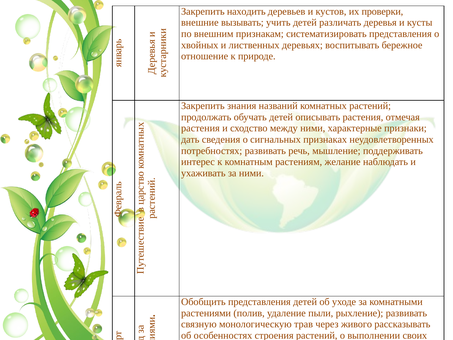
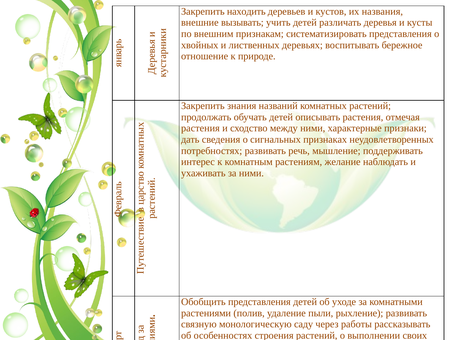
проверки: проверки -> названия (382, 11)
трав: трав -> саду (304, 324)
живого: живого -> работы (356, 324)
